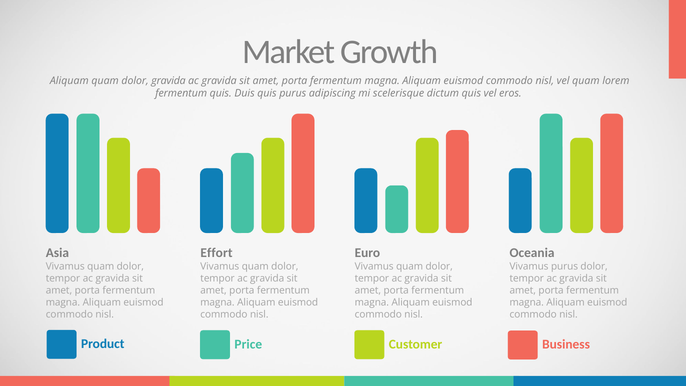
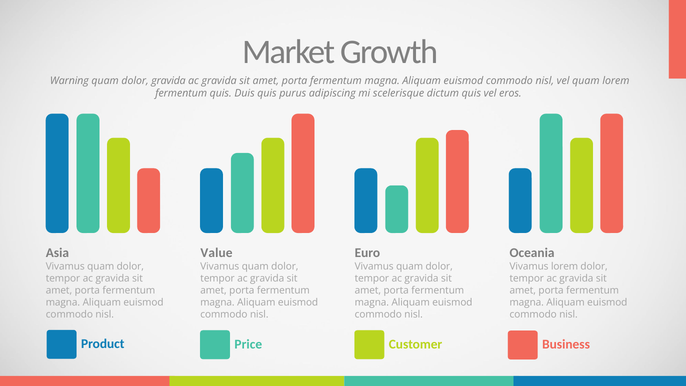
Aliquam: Aliquam -> Warning (69, 81)
Effort: Effort -> Value (216, 253)
Vivamus purus: purus -> lorem (565, 267)
